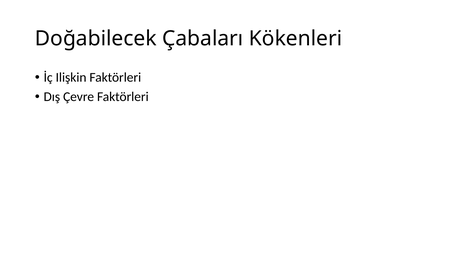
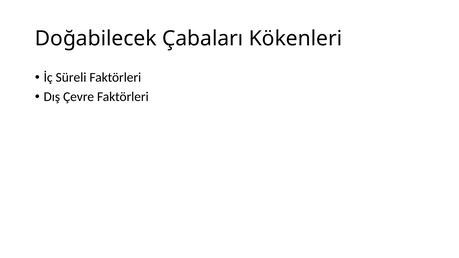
Ilişkin: Ilişkin -> Süreli (71, 78)
